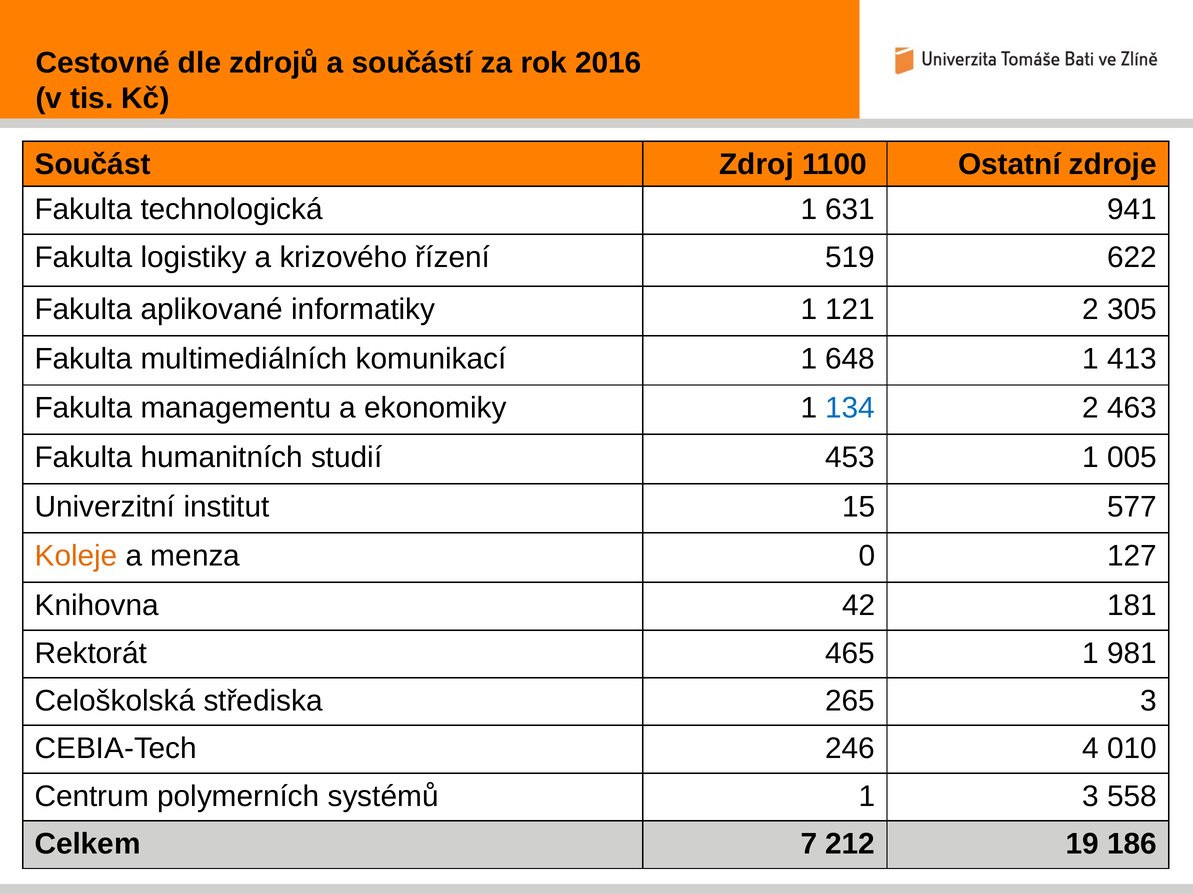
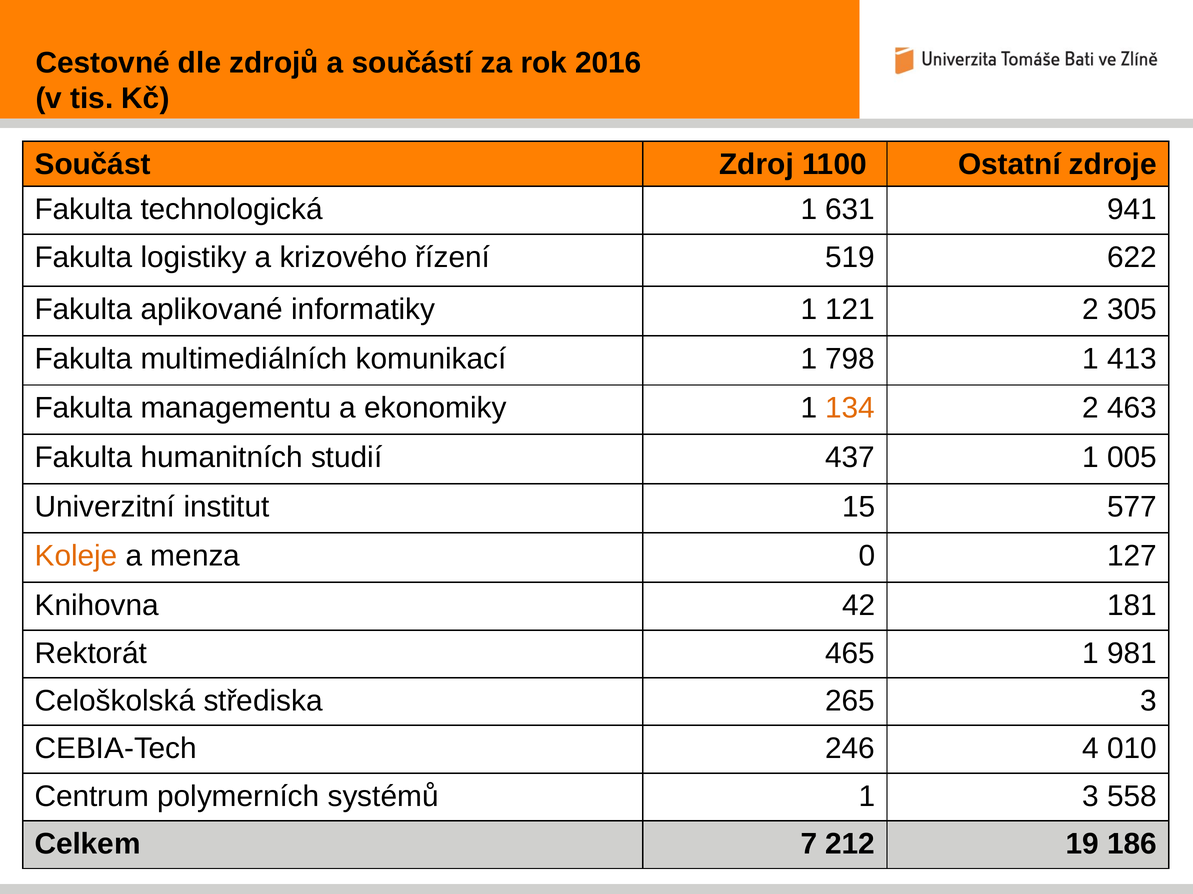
648: 648 -> 798 (850, 359)
134 colour: blue -> orange (850, 409)
453: 453 -> 437 (850, 458)
